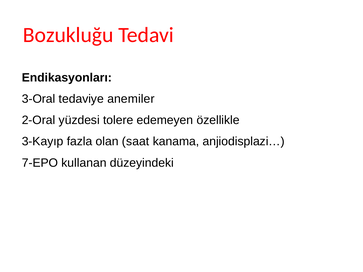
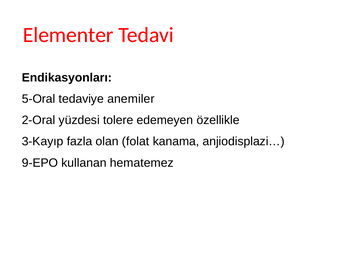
Bozukluğu: Bozukluğu -> Elementer (68, 35)
3-Oral: 3-Oral -> 5-Oral (39, 99)
saat: saat -> folat (136, 142)
7-EPO: 7-EPO -> 9-EPO (40, 163)
düzeyindeki: düzeyindeki -> hematemez (142, 163)
